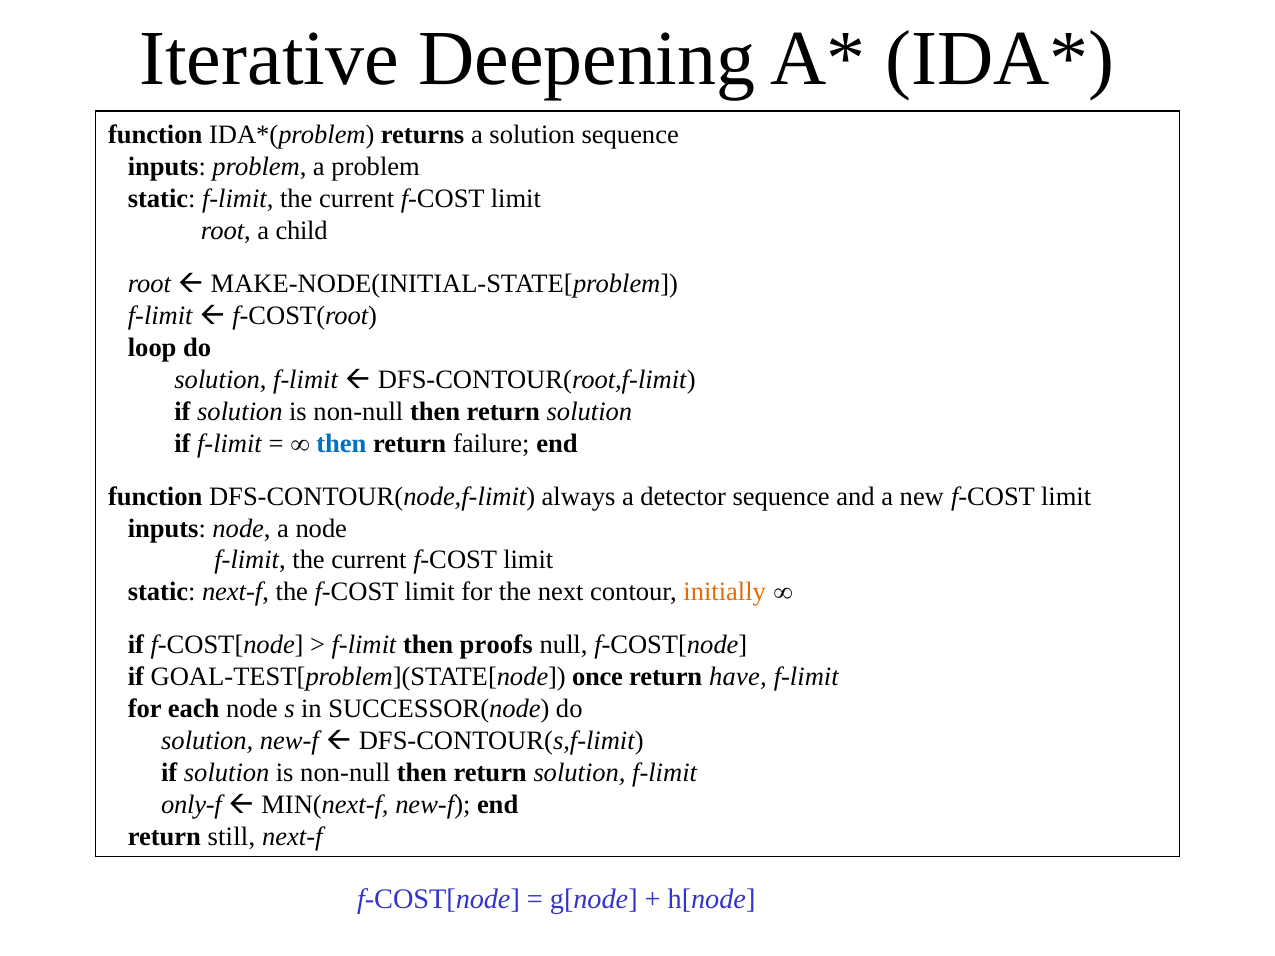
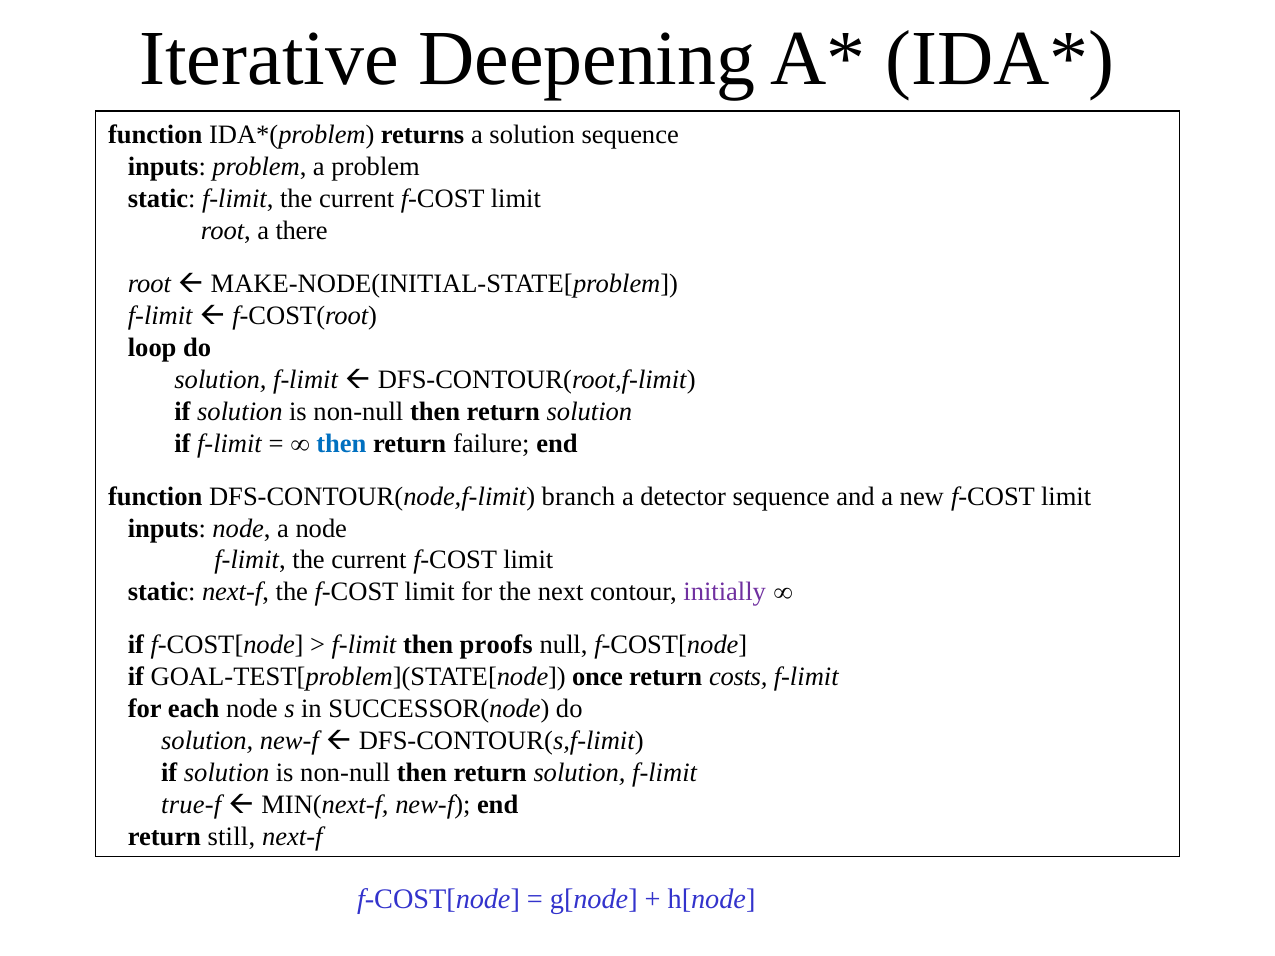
child: child -> there (302, 231)
always: always -> branch (578, 497)
initially colour: orange -> purple (725, 592)
have: have -> costs (738, 677)
only-f: only-f -> true-f (191, 805)
